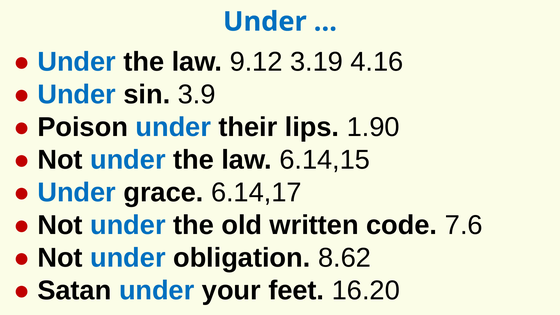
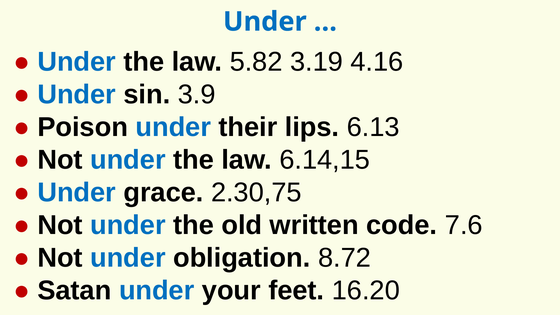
9.12: 9.12 -> 5.82 (256, 62)
1.90: 1.90 -> 6.13 (373, 127)
6.14,17: 6.14,17 -> 2.30,75 (256, 192)
8.62: 8.62 -> 8.72 (345, 258)
